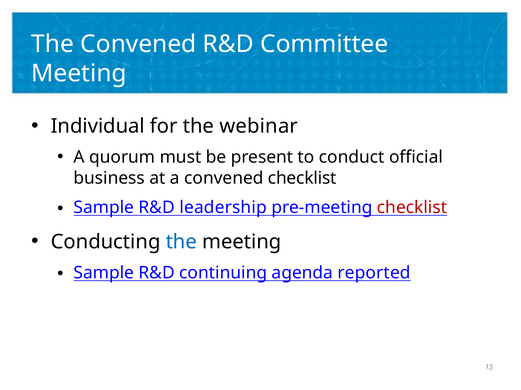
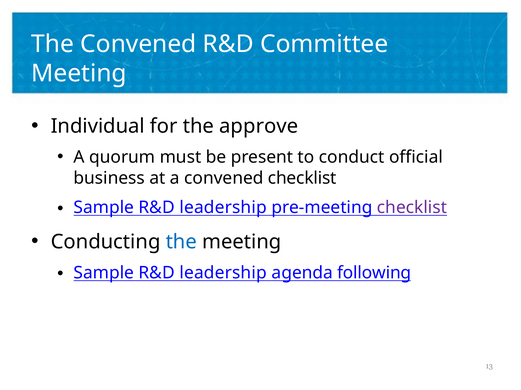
webinar: webinar -> approve (259, 126)
checklist colour: red -> purple (412, 208)
continuing: continuing -> leadership (223, 273)
reported: reported -> following (374, 273)
